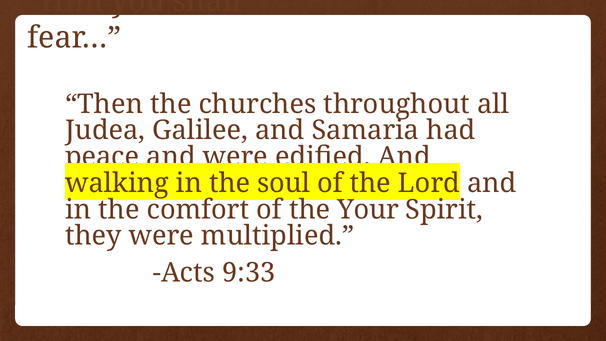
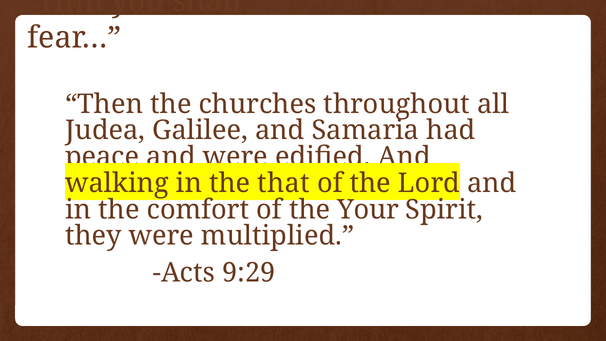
soul: soul -> that (284, 183)
9:33: 9:33 -> 9:29 (249, 273)
